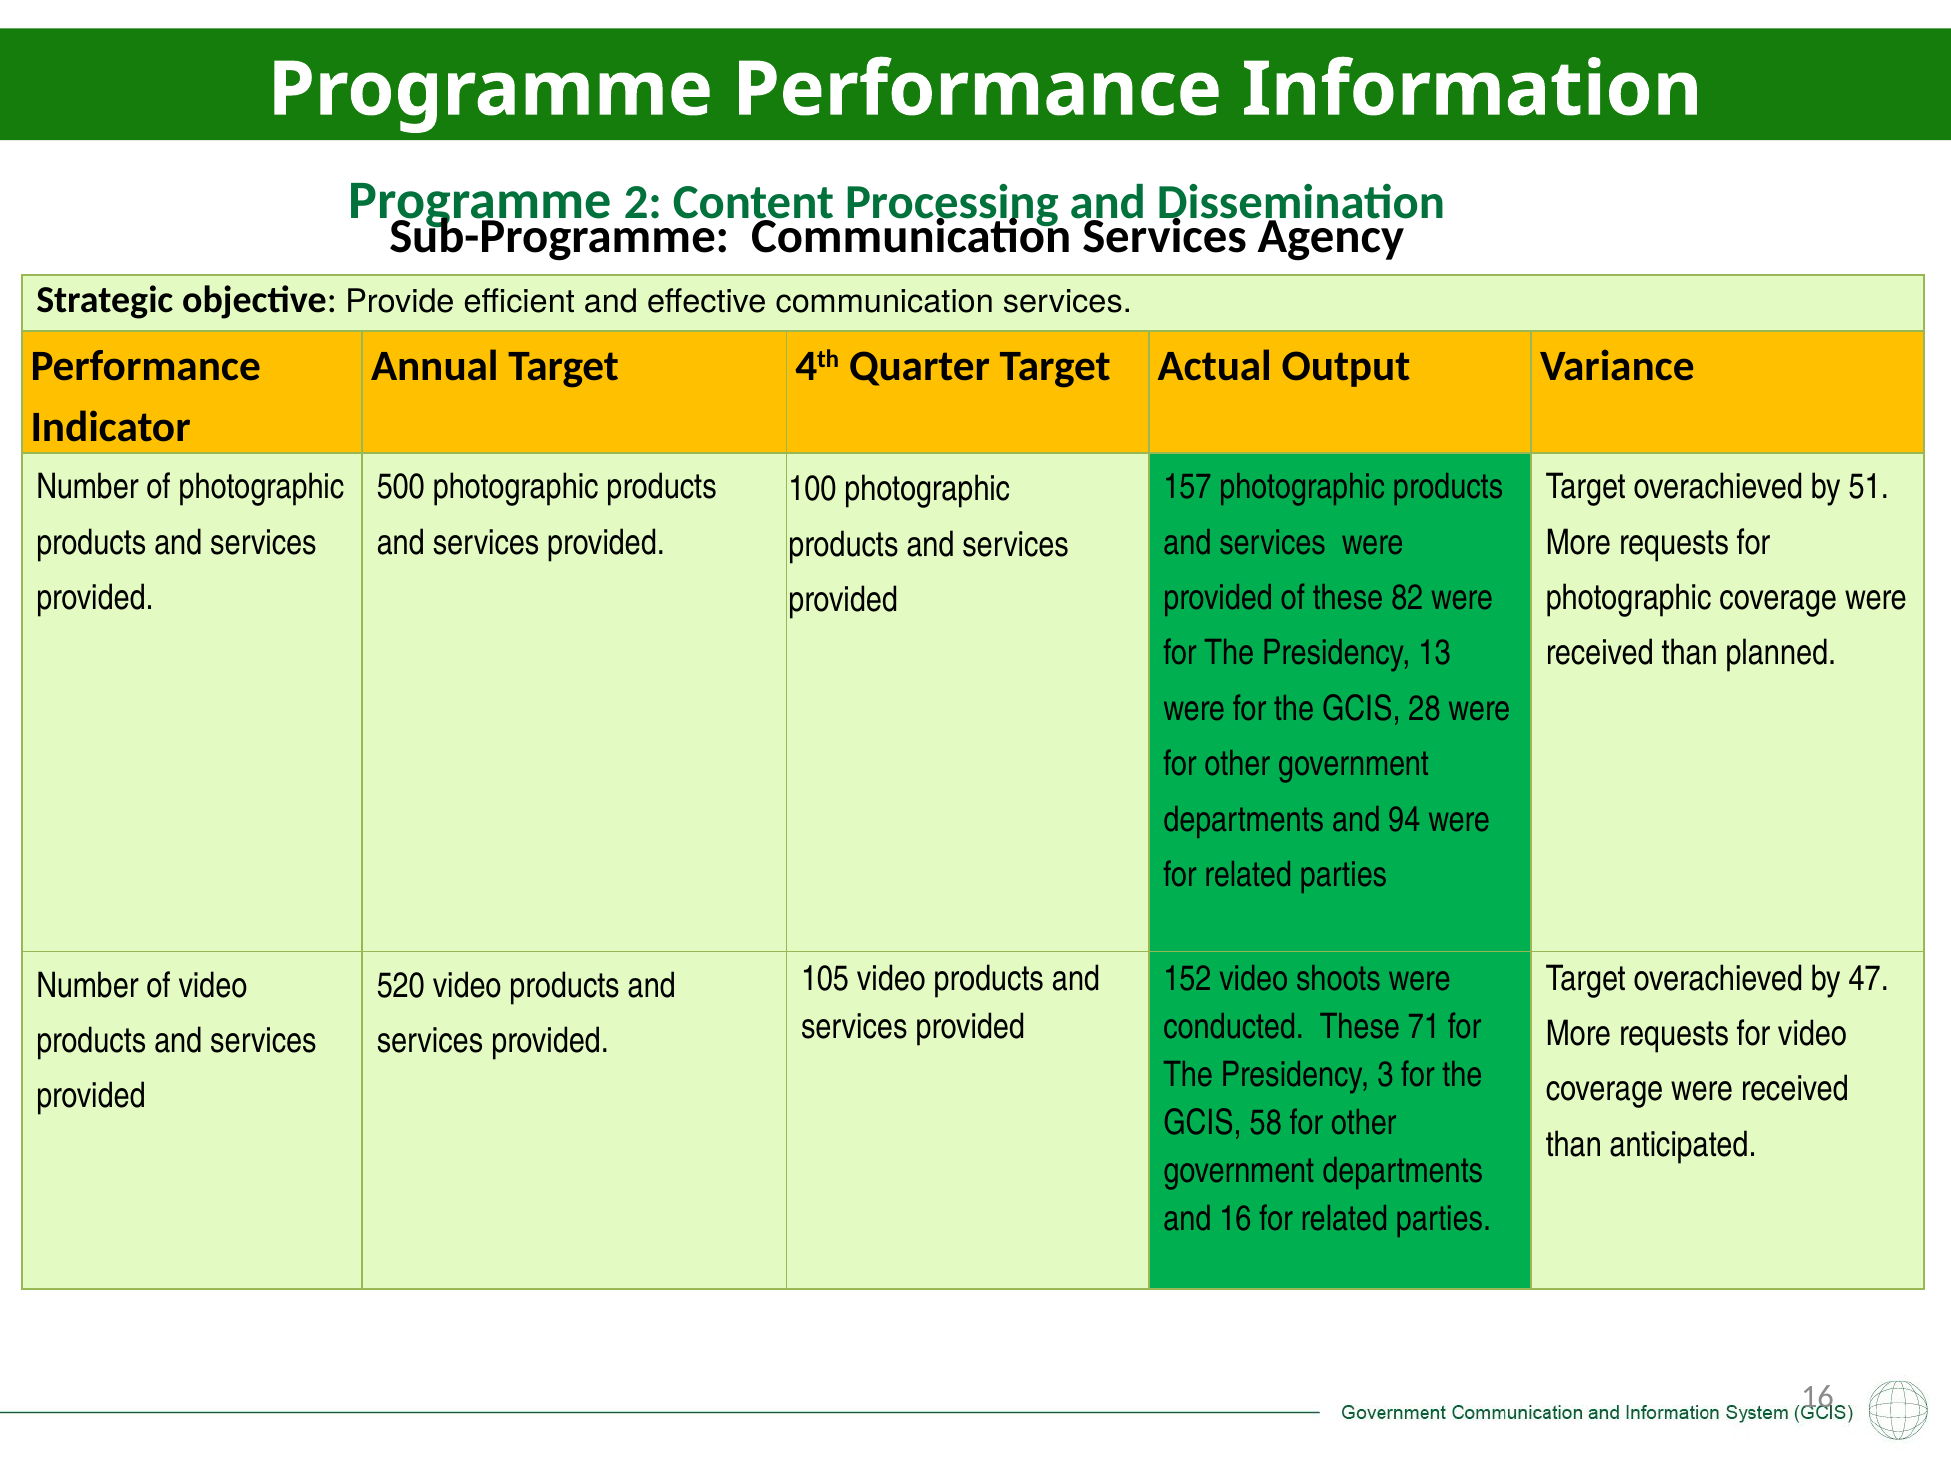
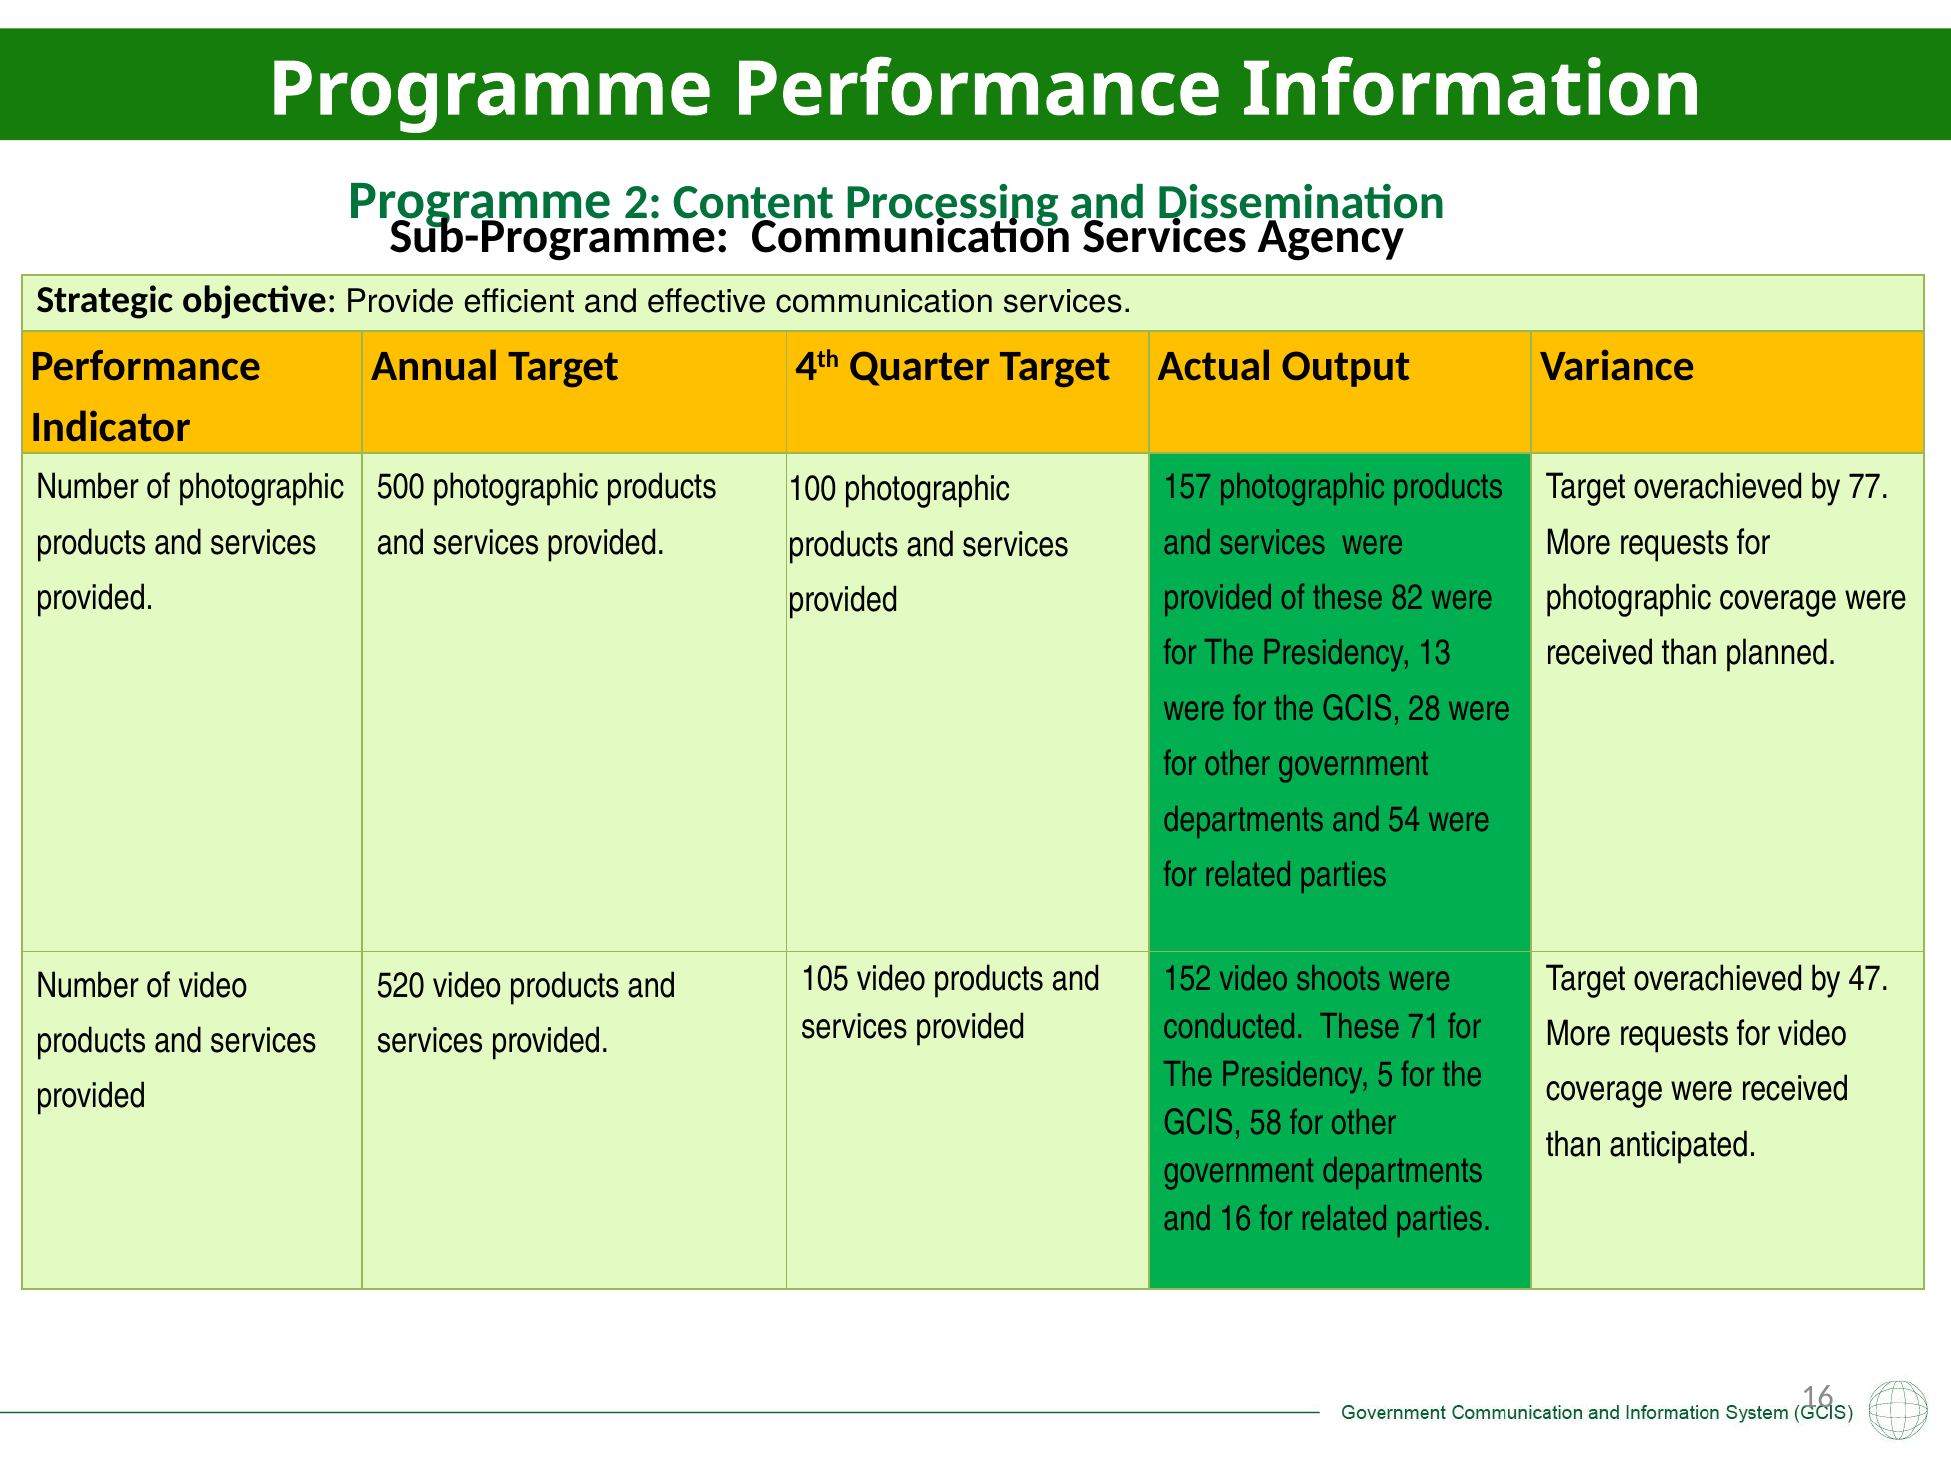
51: 51 -> 77 (1869, 487)
94: 94 -> 54 (1404, 820)
3: 3 -> 5 (1385, 1075)
